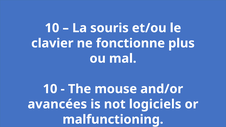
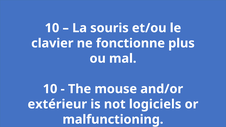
avancées: avancées -> extérieur (57, 104)
